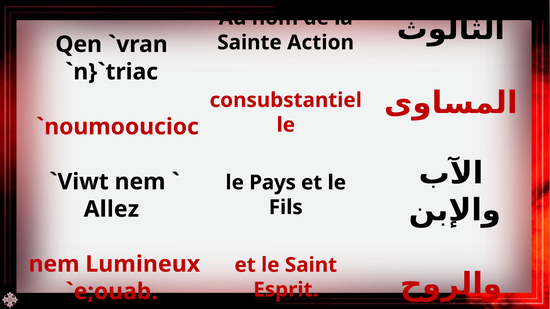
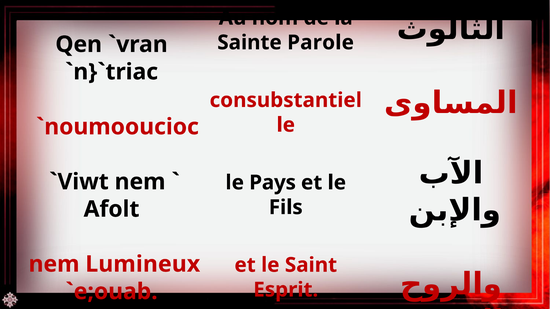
Action: Action -> Parole (321, 43)
Allez: Allez -> Afolt (112, 209)
